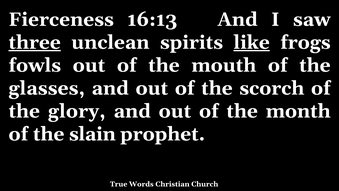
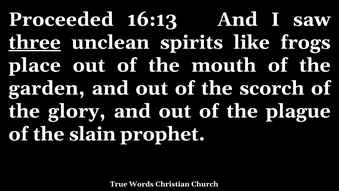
Fierceness: Fierceness -> Proceeded (61, 19)
like underline: present -> none (252, 42)
fowls: fowls -> place (35, 65)
glasses: glasses -> garden (47, 88)
month: month -> plague (298, 111)
